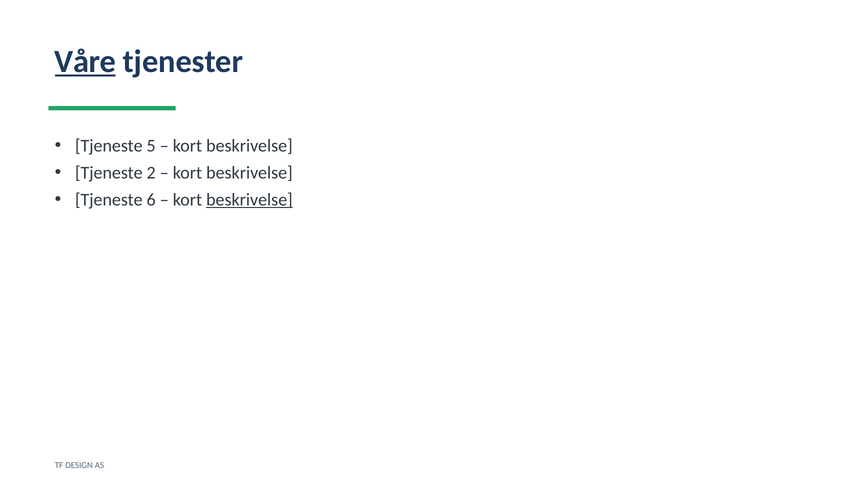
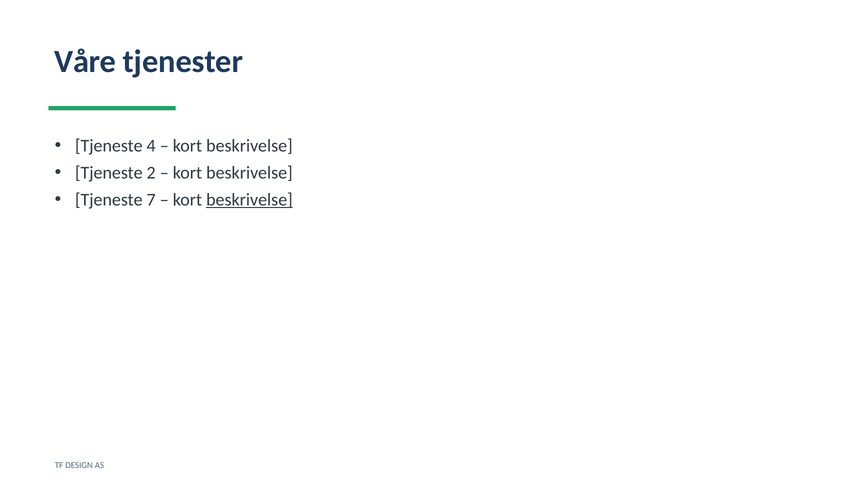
Våre underline: present -> none (85, 62)
5: 5 -> 4 (151, 146)
6: 6 -> 7 (151, 200)
